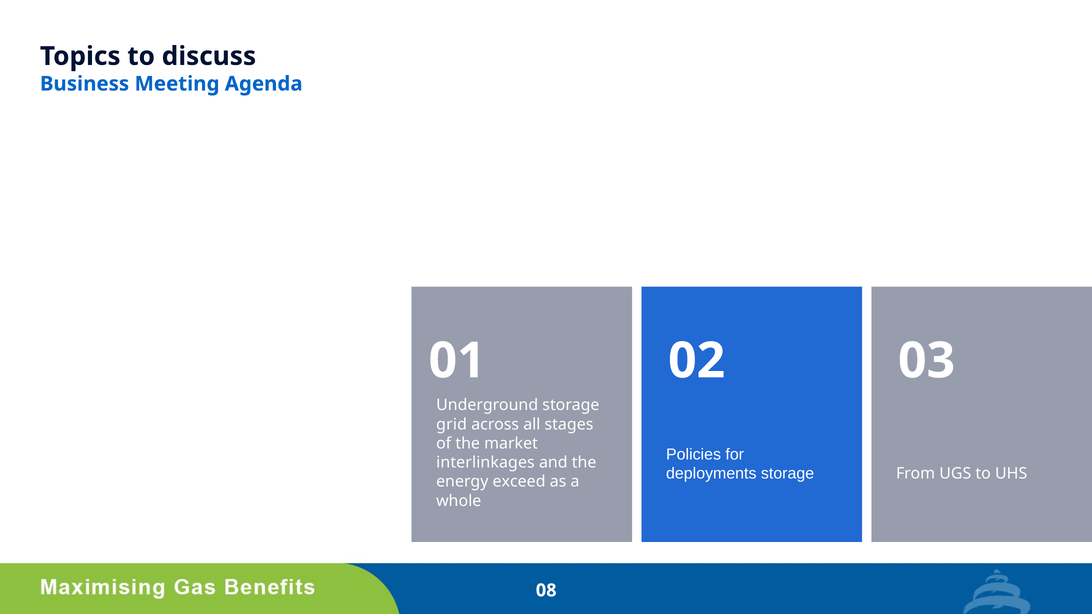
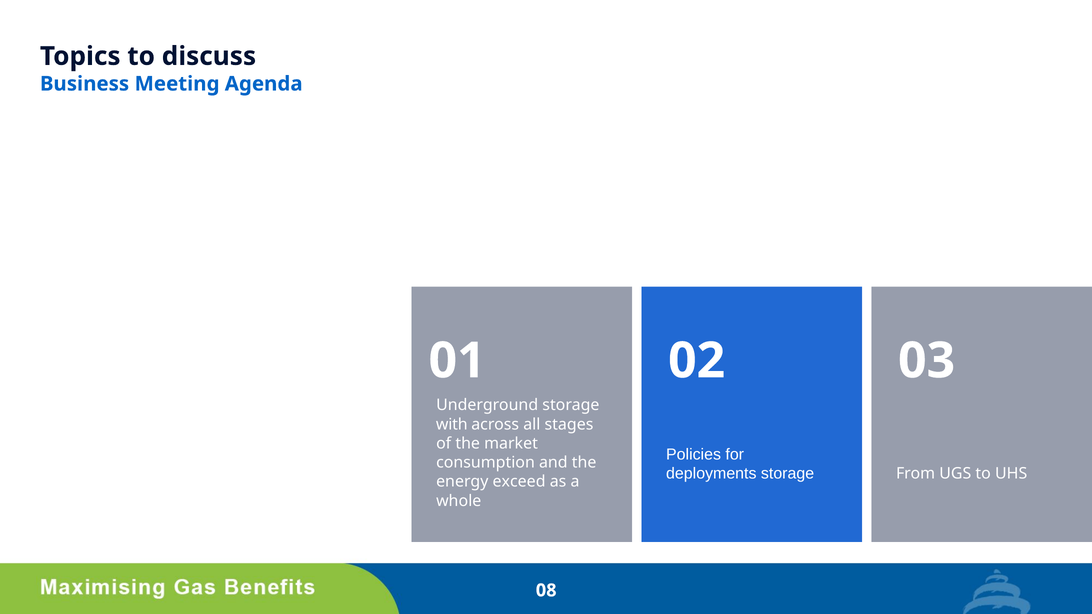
grid: grid -> with (452, 425)
interlinkages: interlinkages -> consumption (486, 463)
